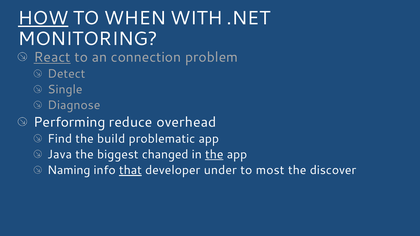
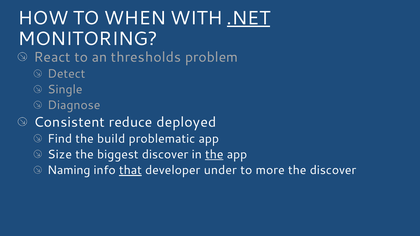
HOW underline: present -> none (43, 18)
.NET underline: none -> present (249, 18)
React underline: present -> none (52, 57)
connection: connection -> thresholds (146, 57)
Performing: Performing -> Consistent (69, 122)
overhead: overhead -> deployed (186, 122)
Java: Java -> Size (60, 155)
biggest changed: changed -> discover (165, 155)
most: most -> more (270, 170)
